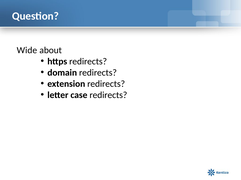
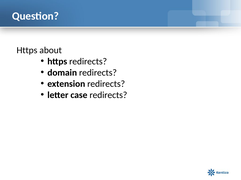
Wide: Wide -> Https (27, 50)
